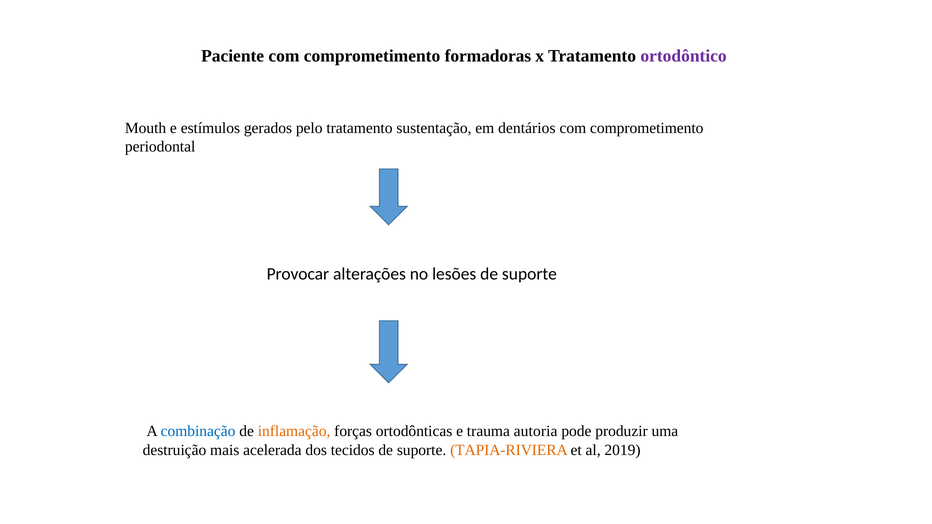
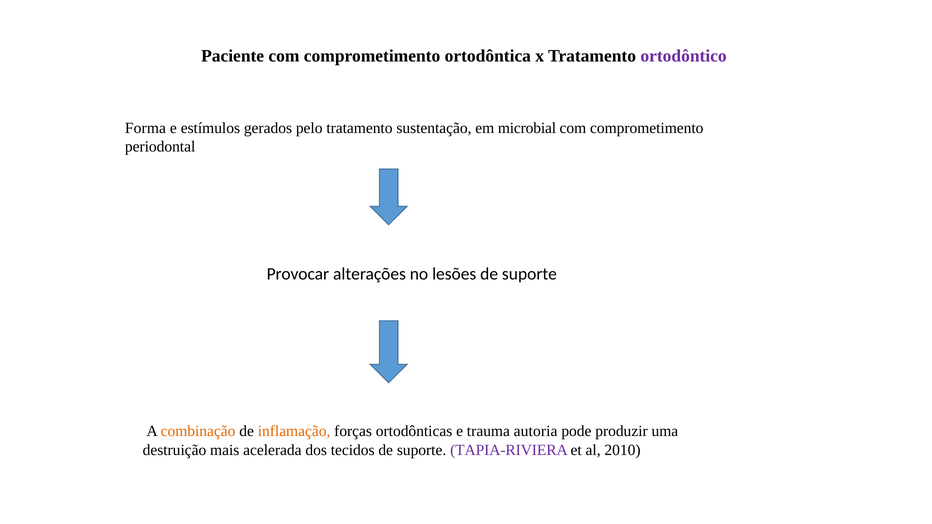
formadoras: formadoras -> ortodôntica (488, 56)
Mouth: Mouth -> Forma (145, 128)
dentários: dentários -> microbial (527, 128)
combinação colour: blue -> orange (198, 431)
TAPIA-RIVIERA colour: orange -> purple (509, 450)
2019: 2019 -> 2010 (622, 450)
